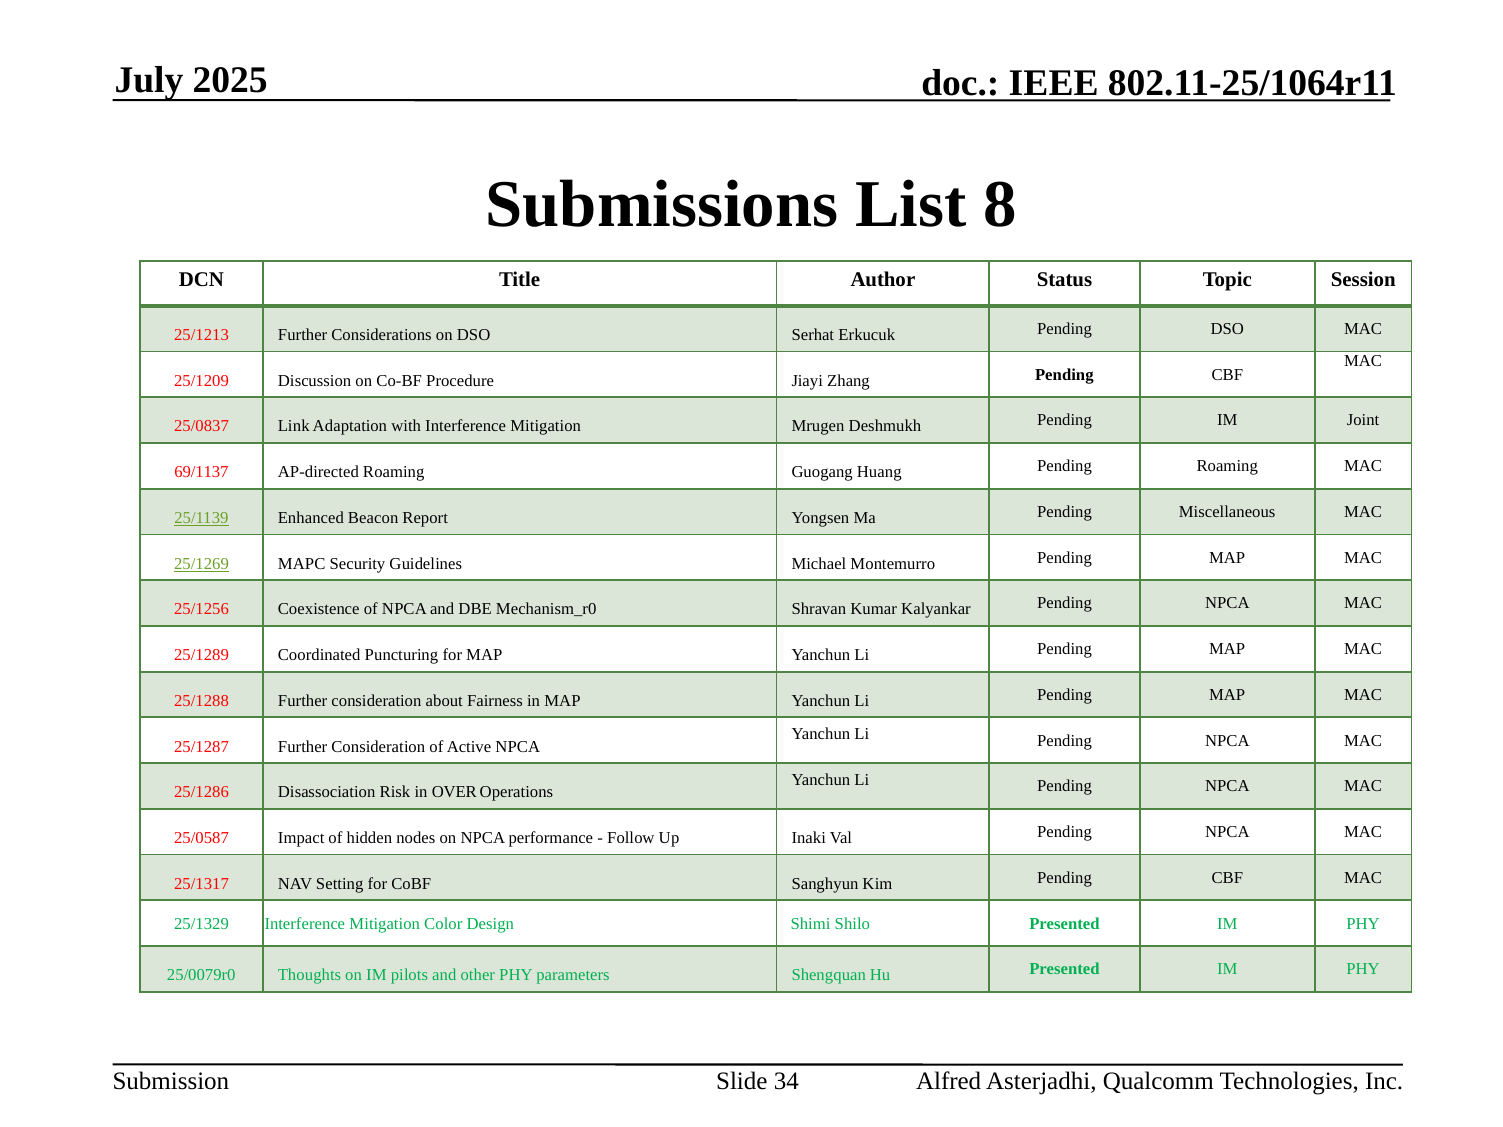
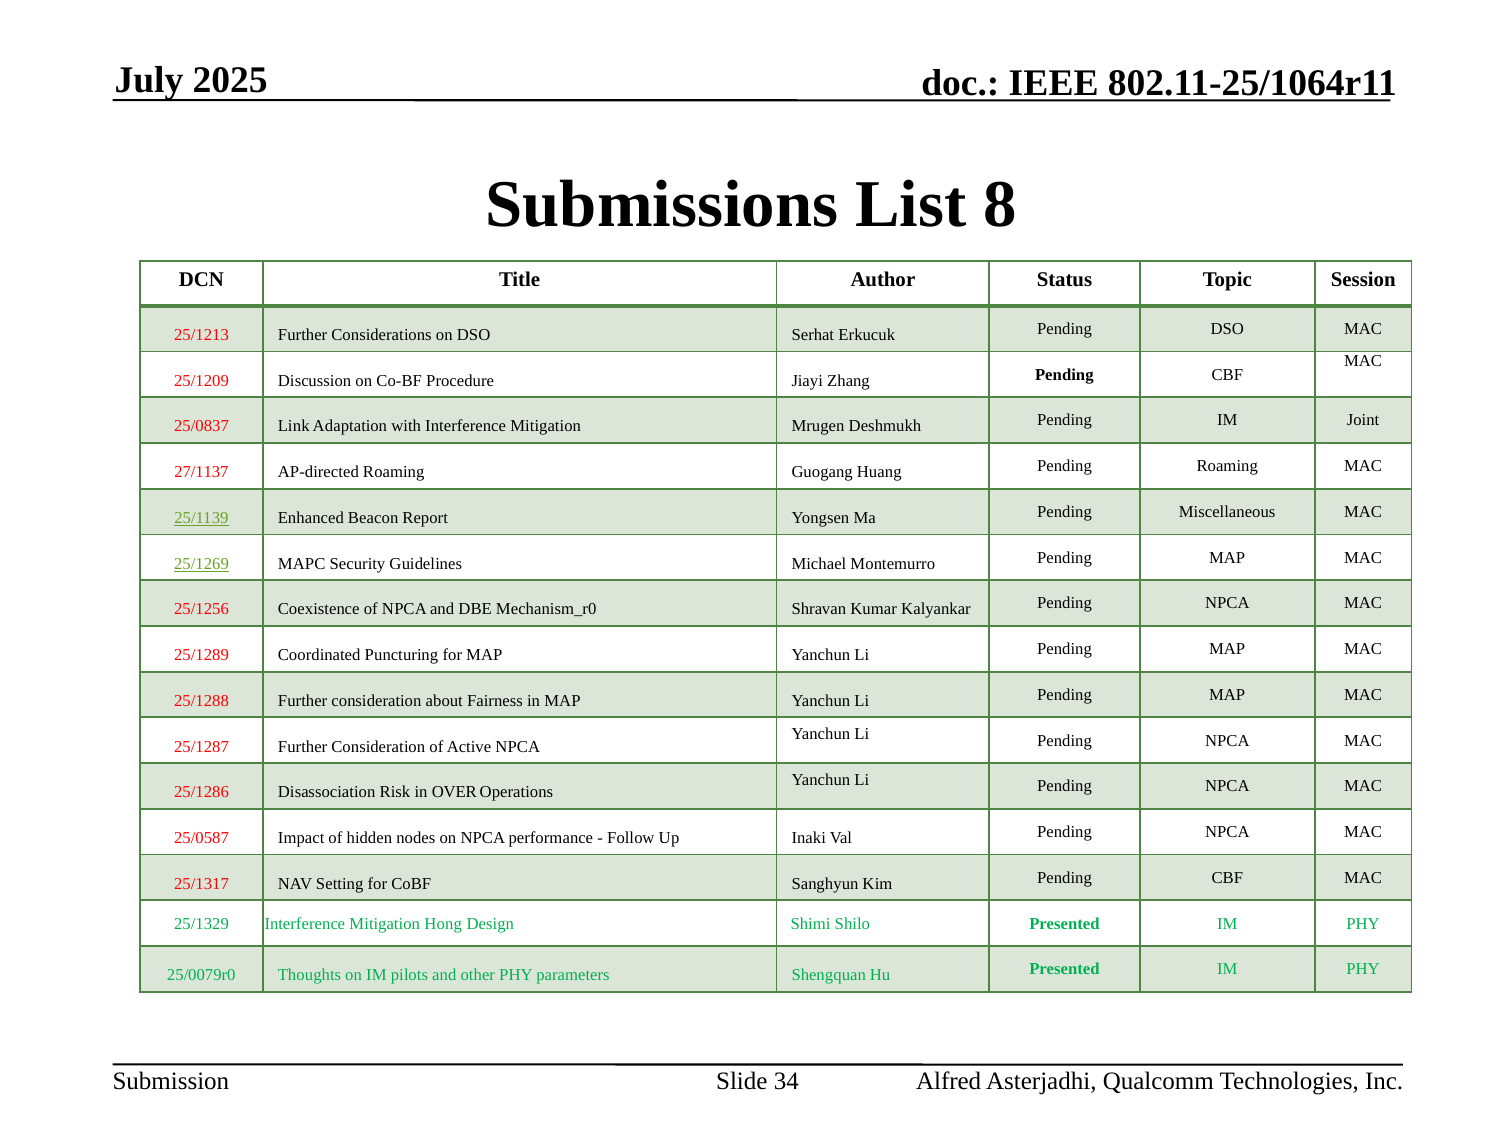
69/1137: 69/1137 -> 27/1137 (201, 472)
Color: Color -> Hong (443, 924)
